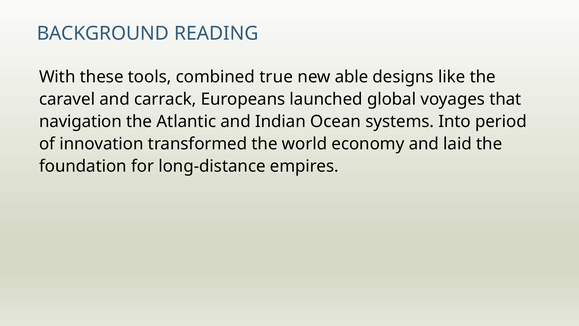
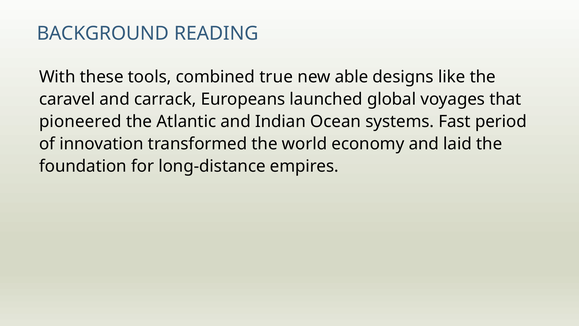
navigation: navigation -> pioneered (80, 122)
Into: Into -> Fast (455, 122)
